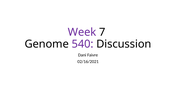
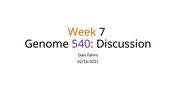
Week colour: purple -> orange (82, 32)
